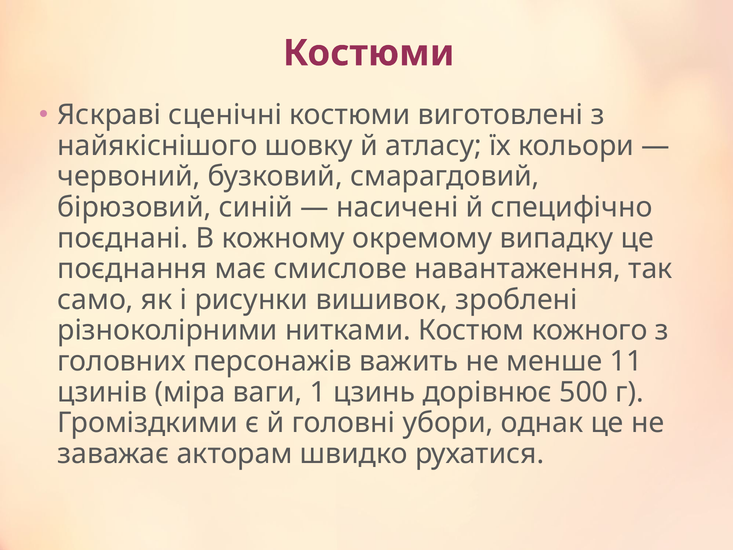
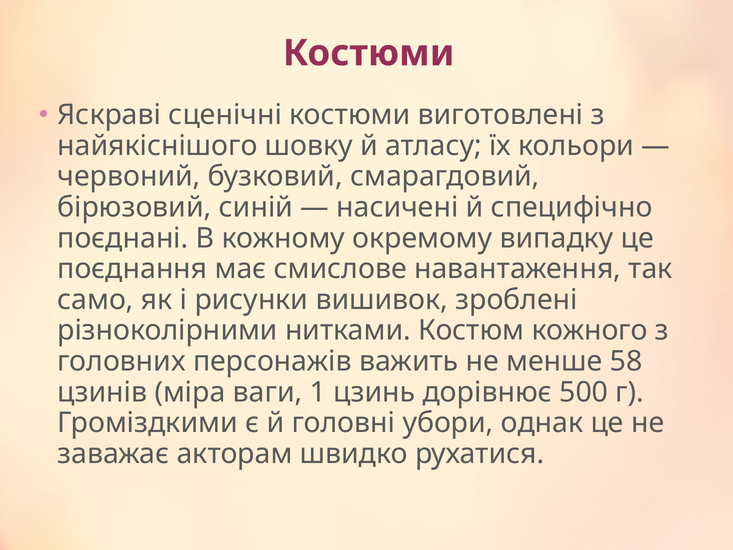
11: 11 -> 58 (626, 361)
